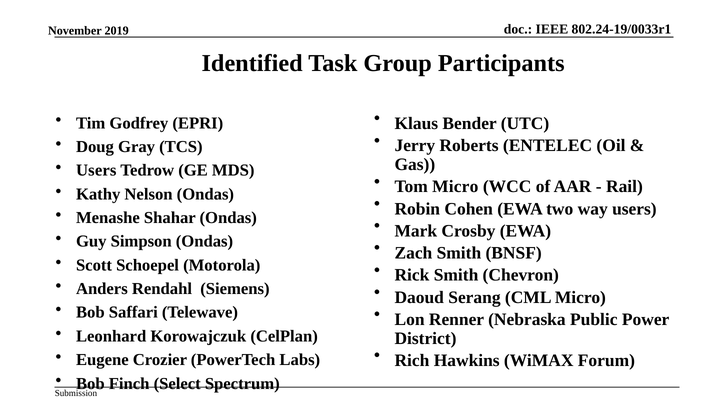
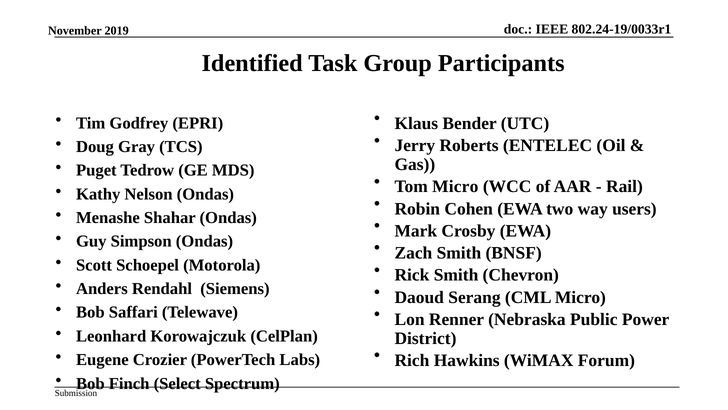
Users: Users -> Puget (96, 170)
